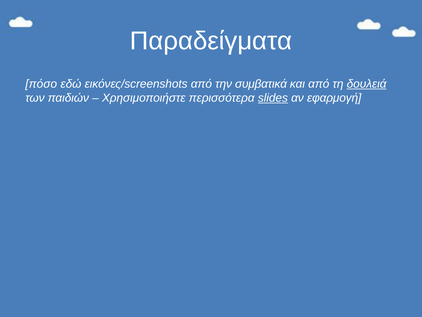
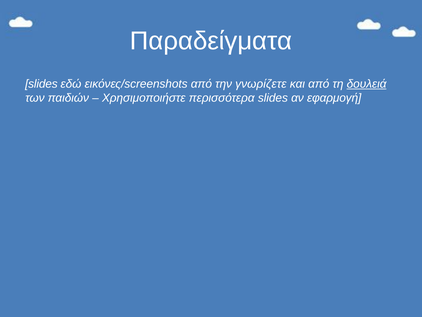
πόσο: πόσο -> slides (41, 84)
συμβατικά: συμβατικά -> γνωρίζετε (261, 84)
slides underline: present -> none (273, 98)
